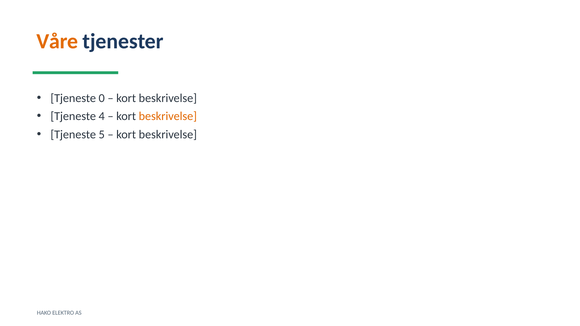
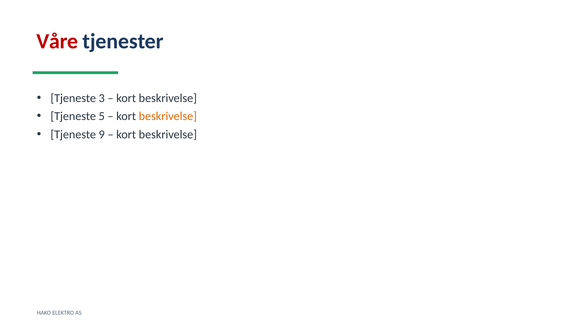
Våre colour: orange -> red (57, 41)
0: 0 -> 3 (102, 98)
4: 4 -> 5 (102, 116)
5: 5 -> 9 (102, 135)
